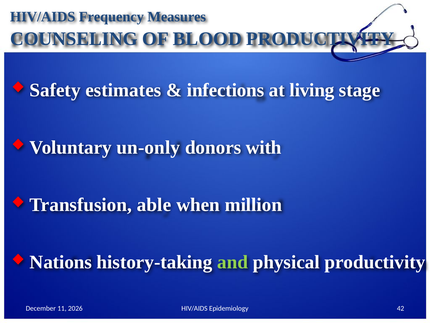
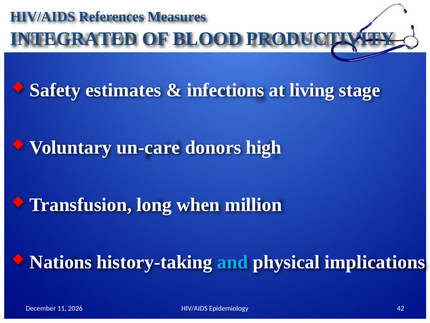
Frequency: Frequency -> References (111, 17)
COUNSELING: COUNSELING -> INTEGRATED (74, 39)
un-only: un-only -> un-care (148, 147)
with: with -> high (264, 147)
able: able -> long (154, 205)
and colour: light green -> light blue (233, 262)
physical productivity: productivity -> implications (375, 262)
